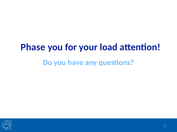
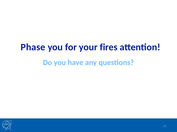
load: load -> fires (109, 47)
